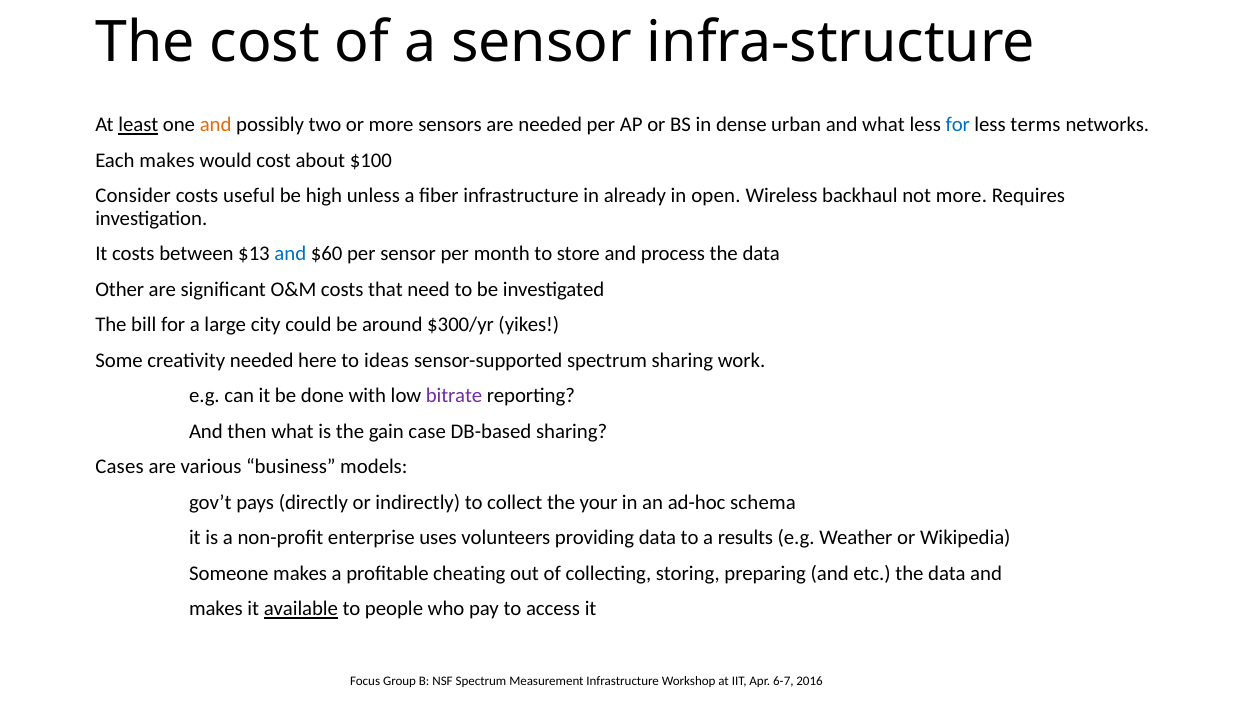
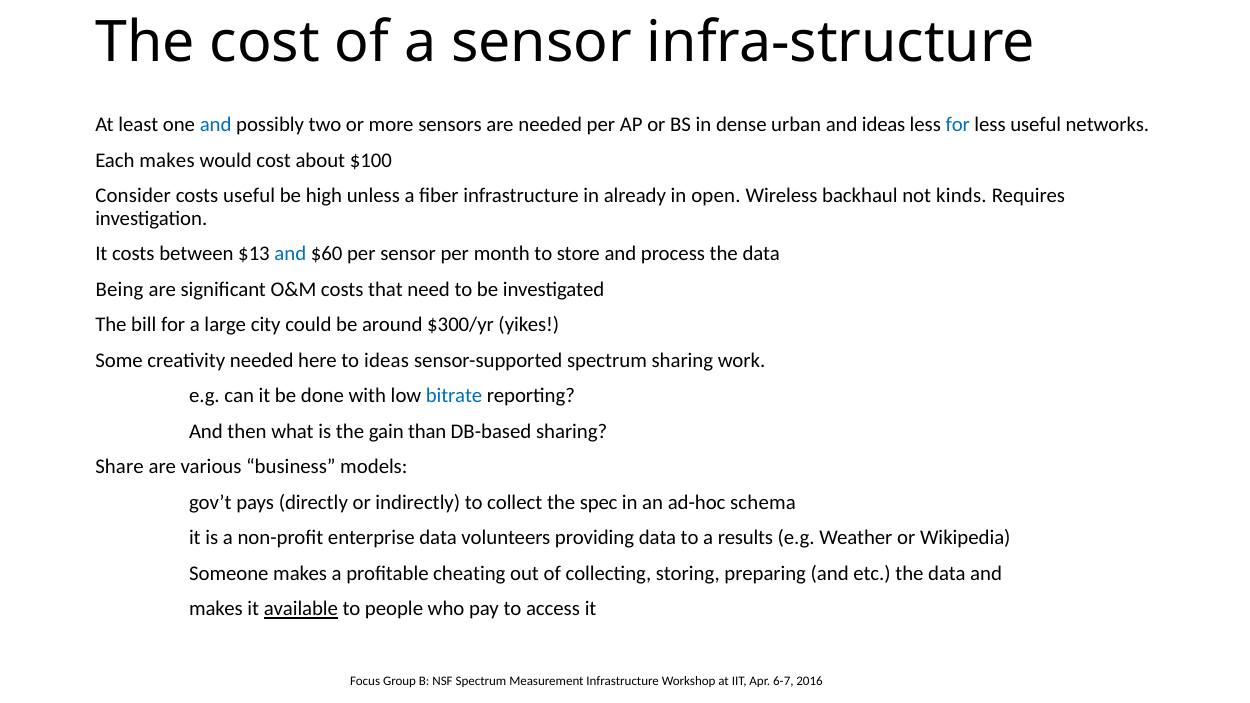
least underline: present -> none (138, 125)
and colour: orange -> blue (216, 125)
and what: what -> ideas (884, 125)
less terms: terms -> useful (1036, 125)
not more: more -> kinds (961, 196)
Other: Other -> Being (119, 290)
bitrate colour: purple -> blue (454, 396)
case: case -> than (427, 432)
Cases: Cases -> Share (120, 467)
your: your -> spec (599, 503)
enterprise uses: uses -> data (438, 538)
